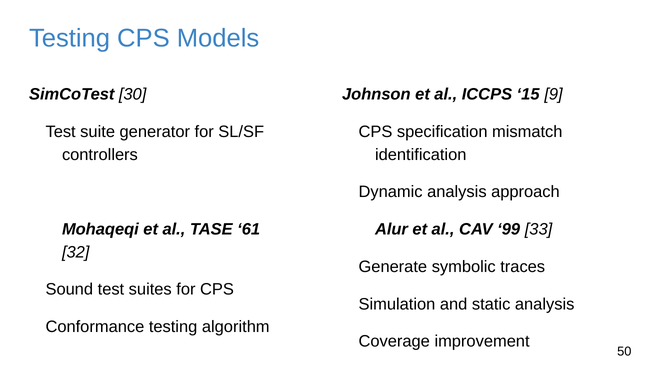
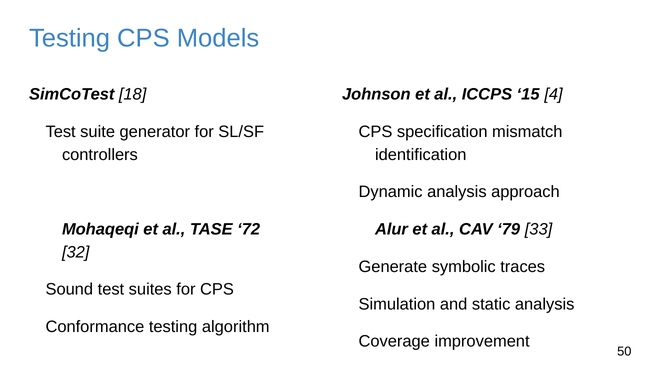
30: 30 -> 18 (133, 94)
9: 9 -> 4 (554, 94)
61: 61 -> 72 (249, 229)
99: 99 -> 79 (509, 229)
